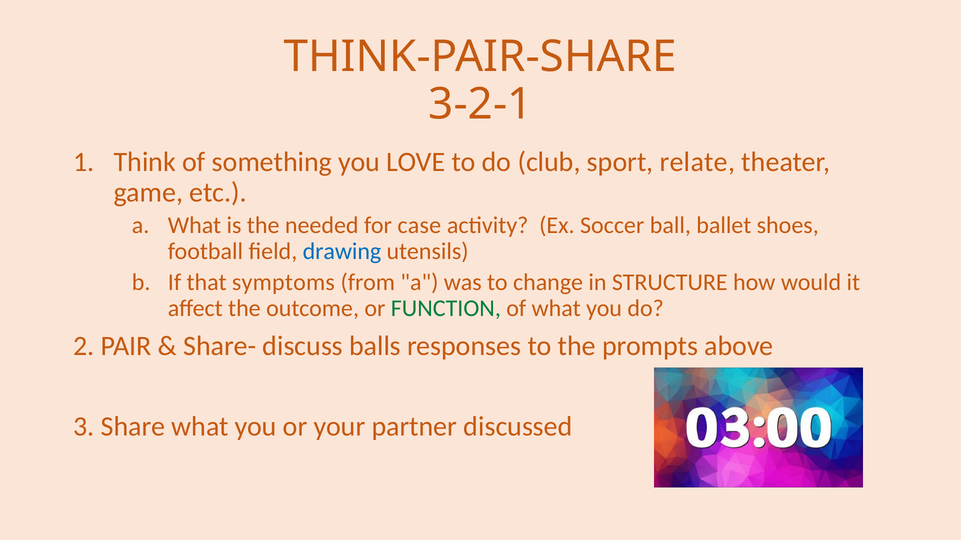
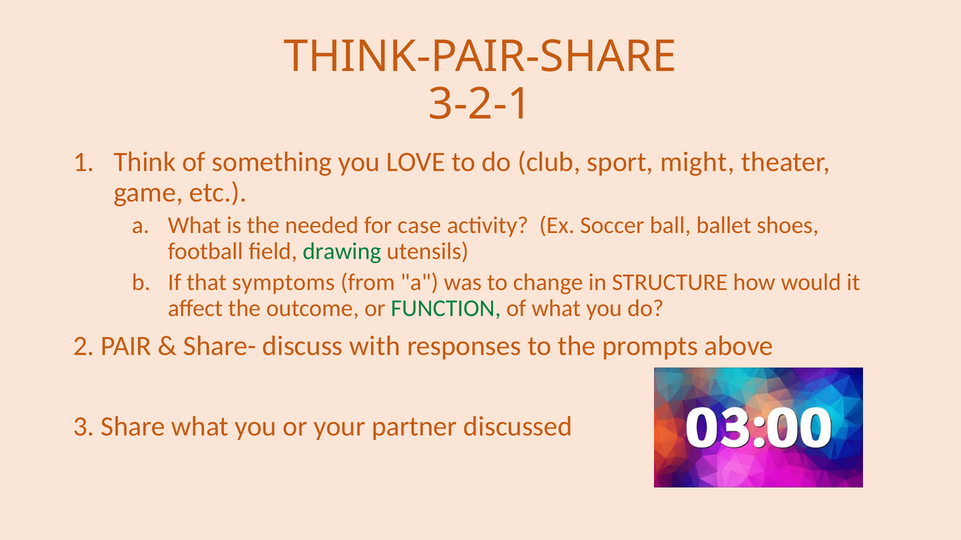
relate: relate -> might (697, 162)
drawing colour: blue -> green (342, 252)
balls: balls -> with (375, 347)
